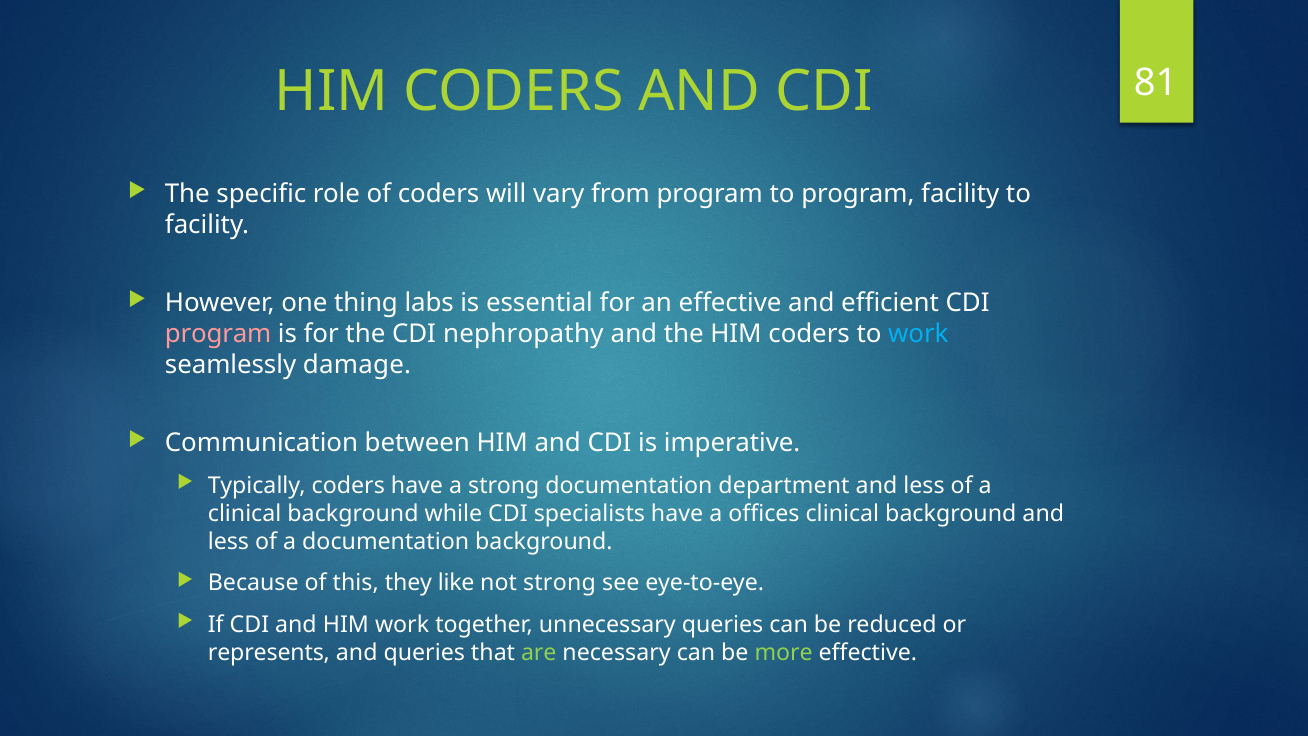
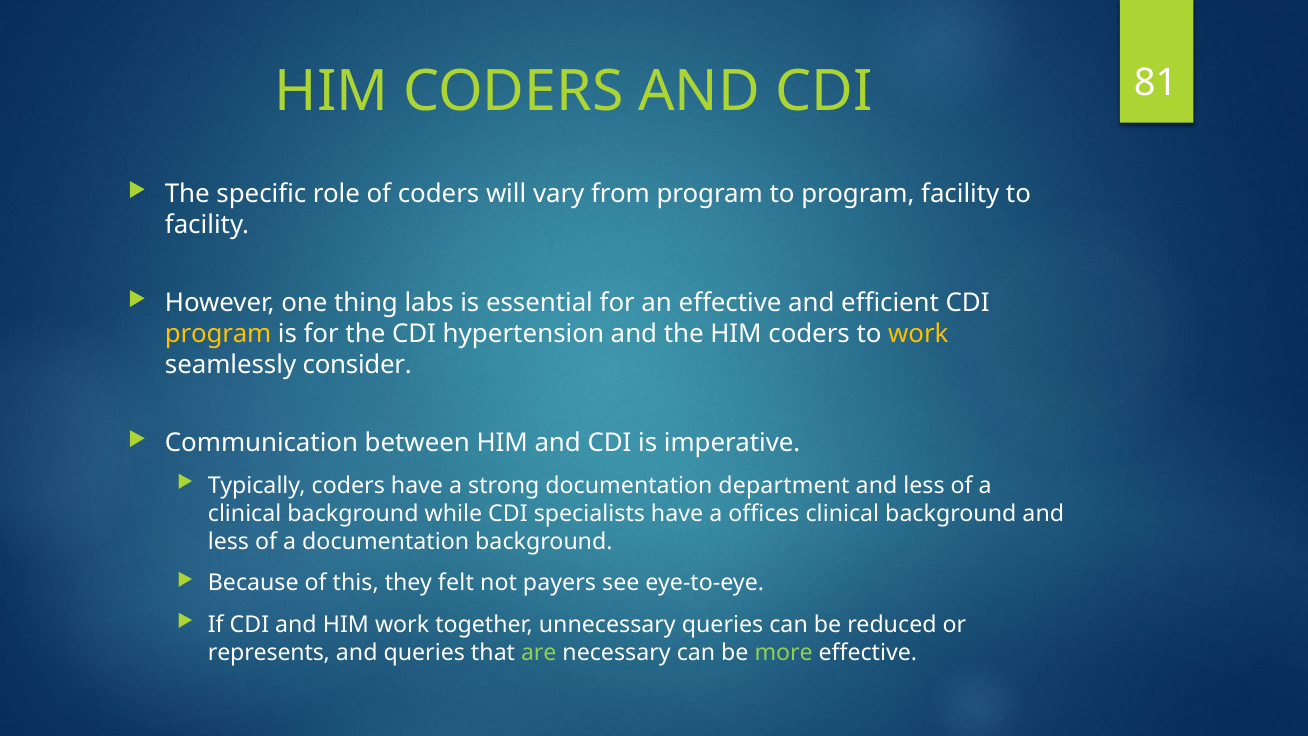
program colour: pink -> yellow (218, 334)
nephropathy: nephropathy -> hypertension (523, 334)
work colour: light blue -> yellow (918, 334)
damage: damage -> consider (357, 365)
like: like -> felt (456, 583)
not strong: strong -> payers (560, 583)
